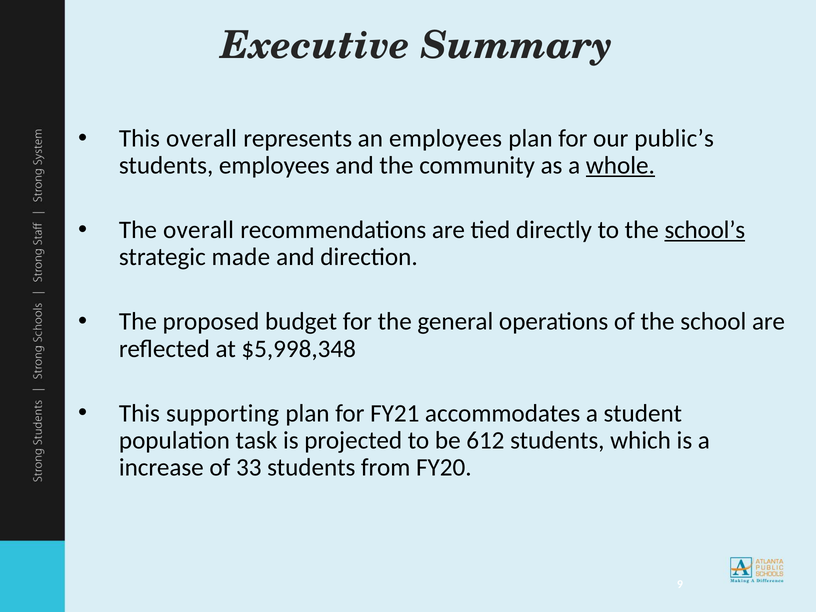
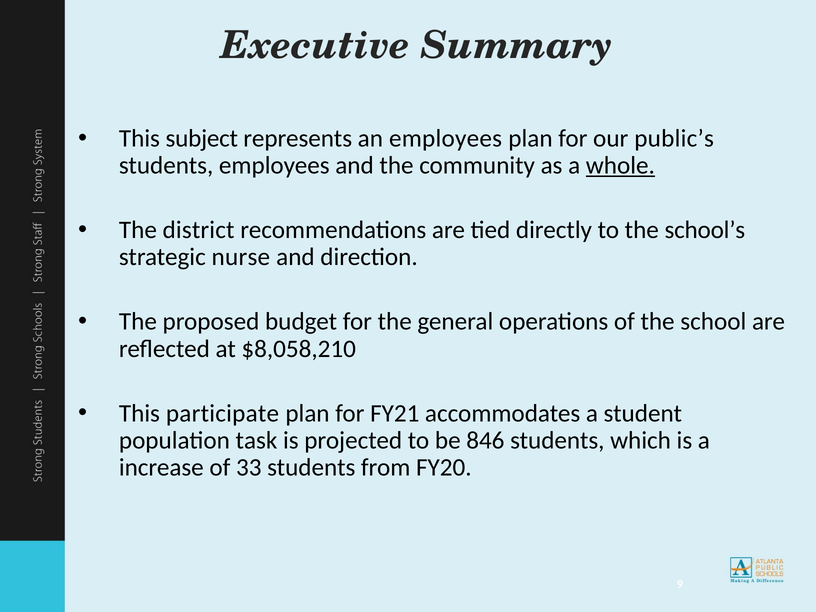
This overall: overall -> subject (202, 138)
The overall: overall -> district (199, 230)
school’s underline: present -> none (705, 230)
made: made -> nurse (241, 257)
$5,998,348: $5,998,348 -> $8,058,210 (299, 349)
supporting: supporting -> participate (223, 413)
612: 612 -> 846 (485, 440)
